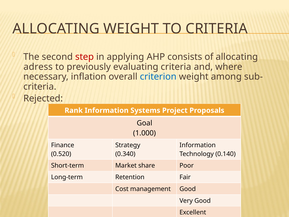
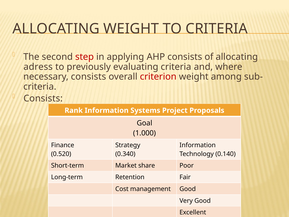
necessary inflation: inflation -> consists (89, 77)
criterion colour: blue -> red (158, 77)
Rejected: Rejected -> Consists (43, 98)
